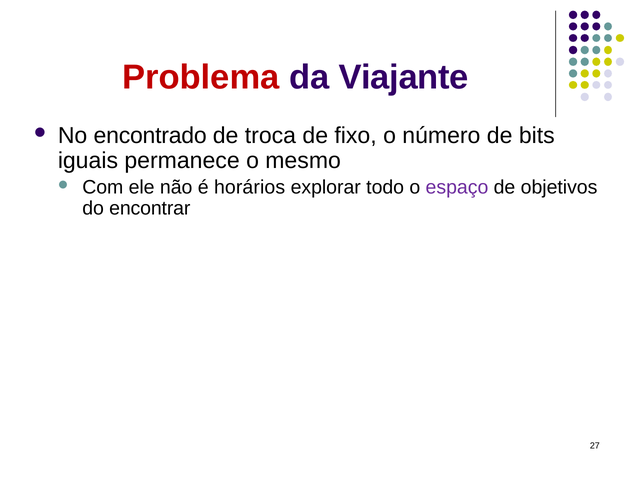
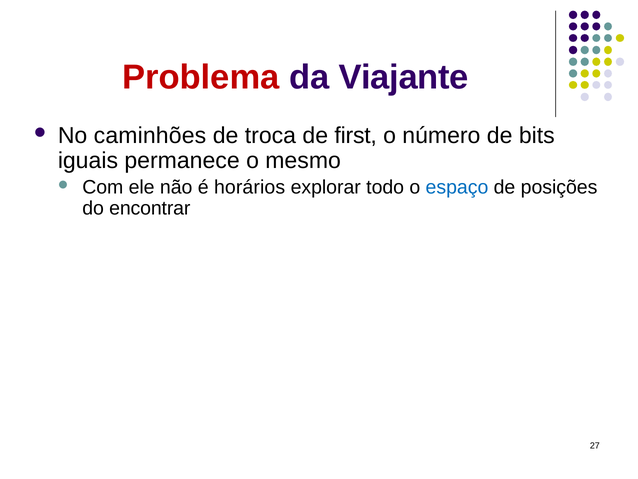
encontrado: encontrado -> caminhões (150, 135)
fixo: fixo -> first (356, 135)
espaço colour: purple -> blue (457, 187)
objetivos: objetivos -> posições (559, 187)
